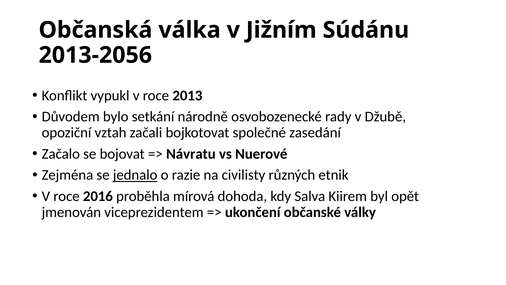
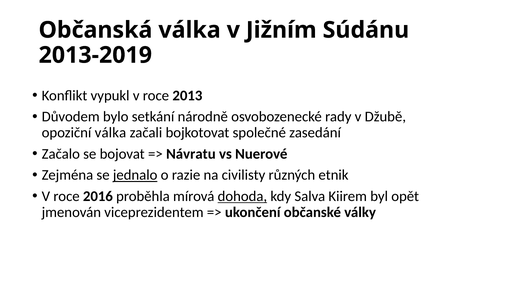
2013-2056: 2013-2056 -> 2013-2019 (95, 55)
opoziční vztah: vztah -> válka (110, 132)
dohoda underline: none -> present (242, 196)
